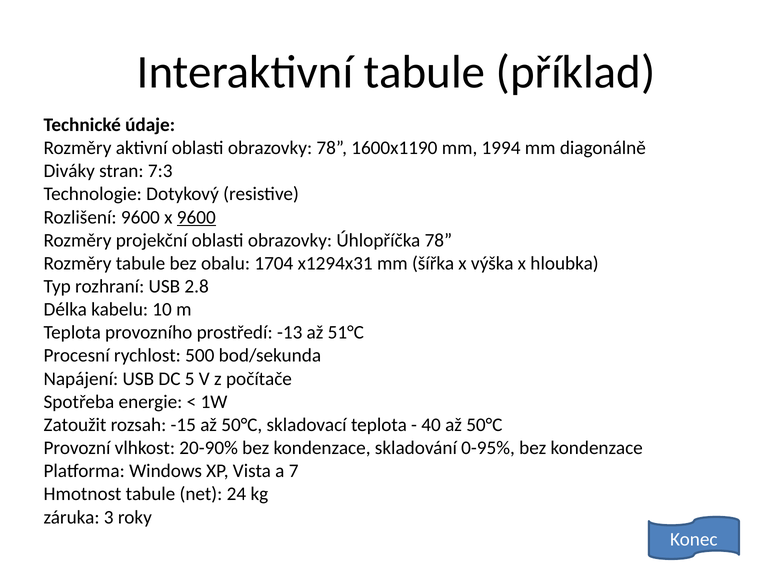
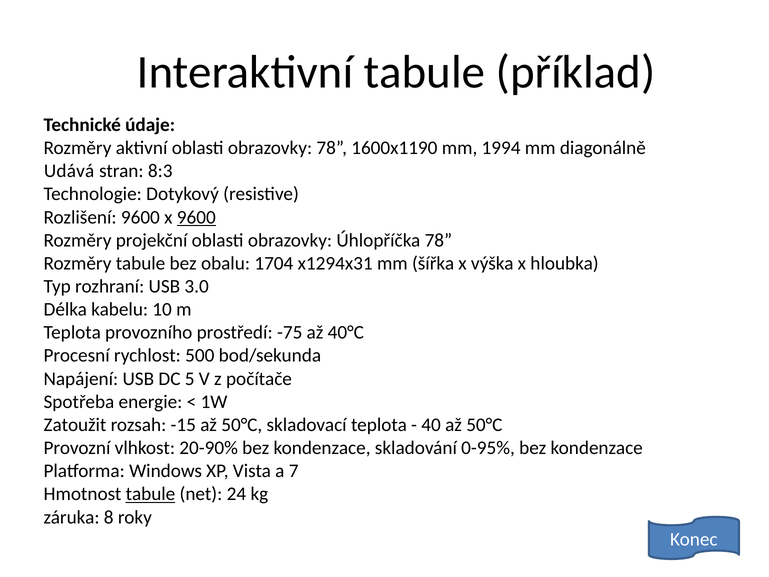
Diváky: Diváky -> Udává (69, 171)
7:3: 7:3 -> 8:3 (160, 171)
2.8: 2.8 -> 3.0 (197, 286)
-13: -13 -> -75 (290, 332)
51°C: 51°C -> 40°C (346, 332)
tabule underline: none -> present (150, 494)
3: 3 -> 8 (109, 517)
